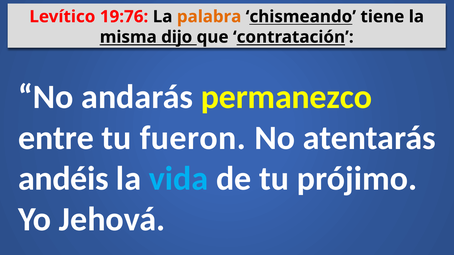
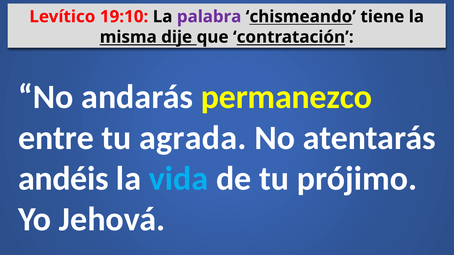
19:76: 19:76 -> 19:10 (124, 17)
palabra colour: orange -> purple (209, 17)
dijo: dijo -> dije (177, 37)
fueron: fueron -> agrada (193, 138)
